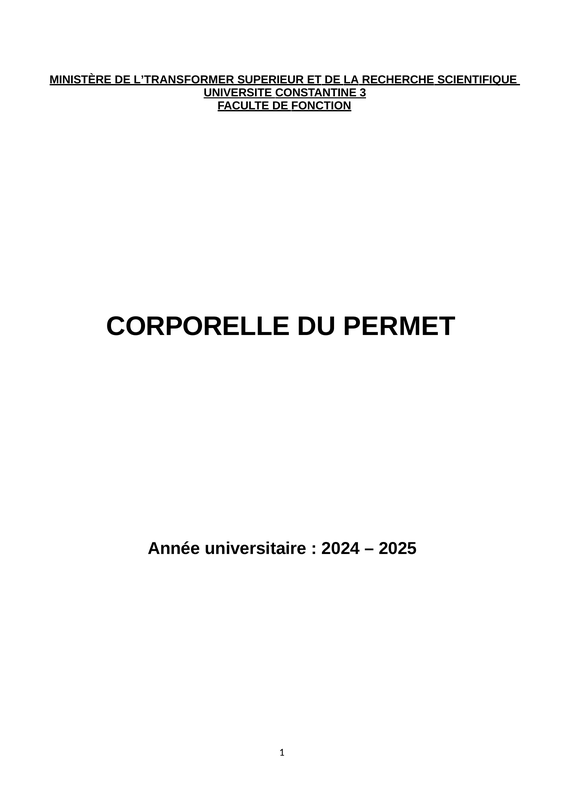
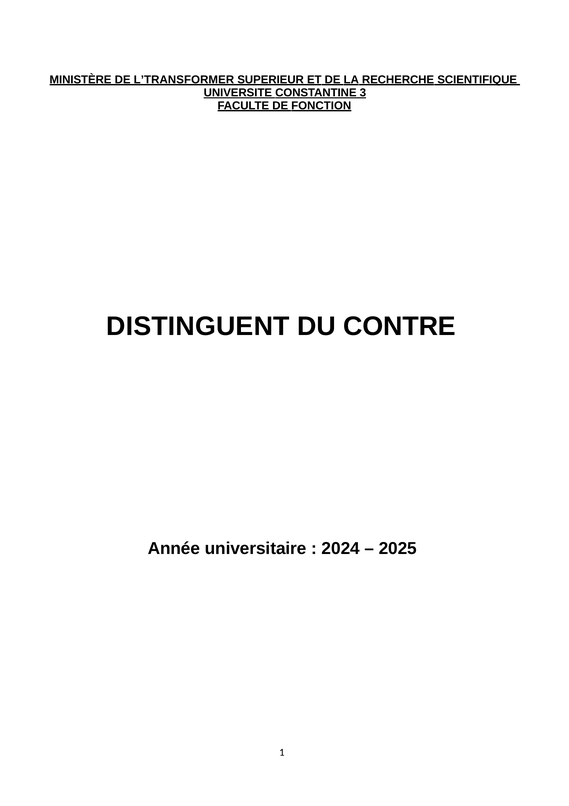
CORPORELLE: CORPORELLE -> DISTINGUENT (198, 326)
PERMET: PERMET -> CONTRE (399, 326)
